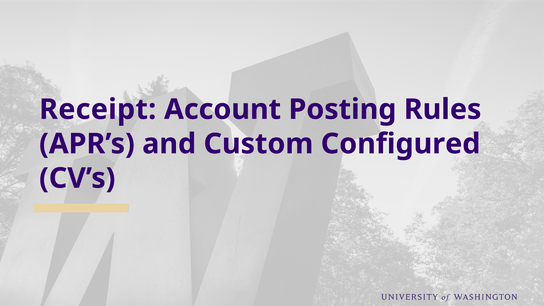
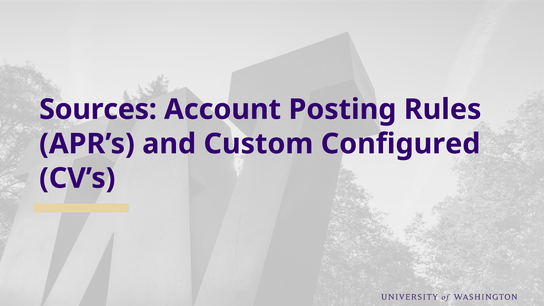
Receipt: Receipt -> Sources (98, 109)
